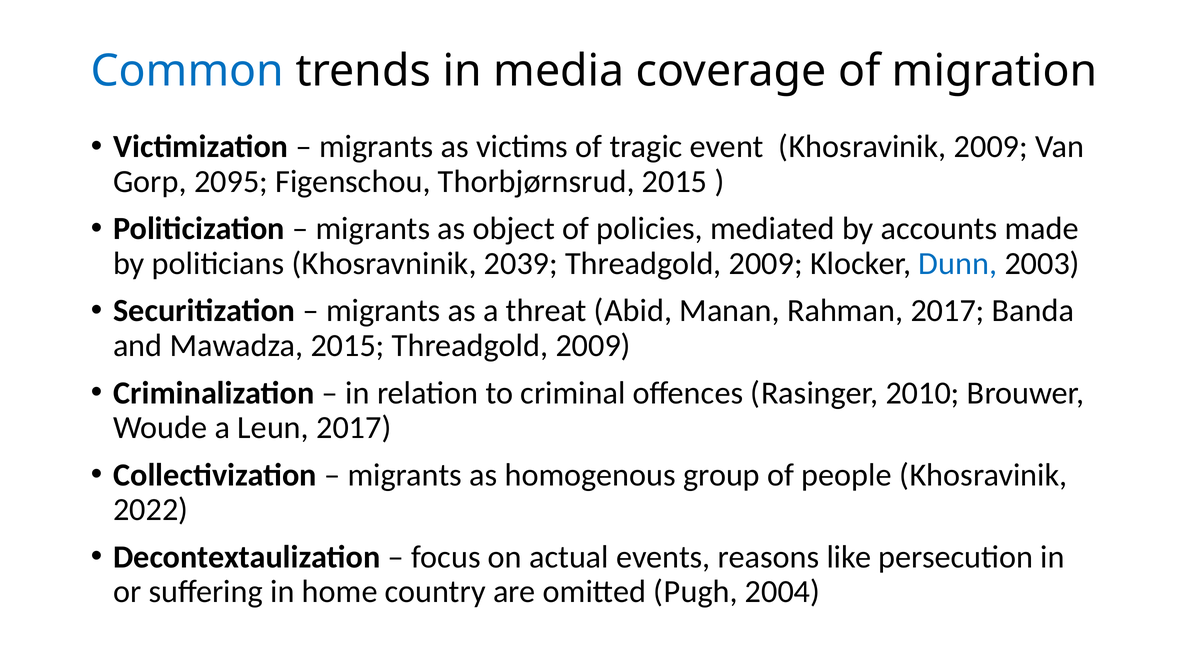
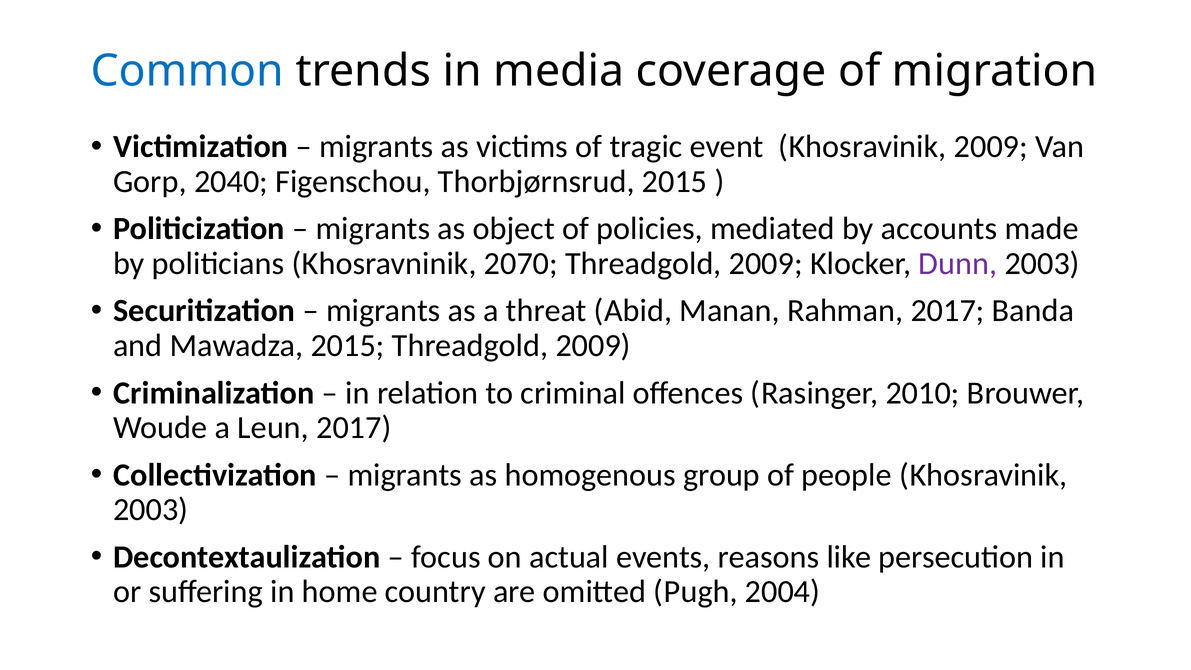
2095: 2095 -> 2040 (231, 182)
2039: 2039 -> 2070 (521, 264)
Dunn colour: blue -> purple (958, 264)
2022: 2022 -> 2003 (151, 510)
